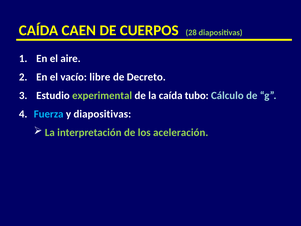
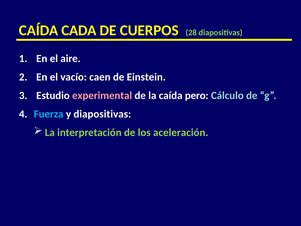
CAEN: CAEN -> CADA (79, 30)
libre: libre -> caen (100, 77)
Decreto: Decreto -> Einstein (146, 77)
experimental colour: light green -> pink (102, 95)
tubo: tubo -> pero (197, 95)
